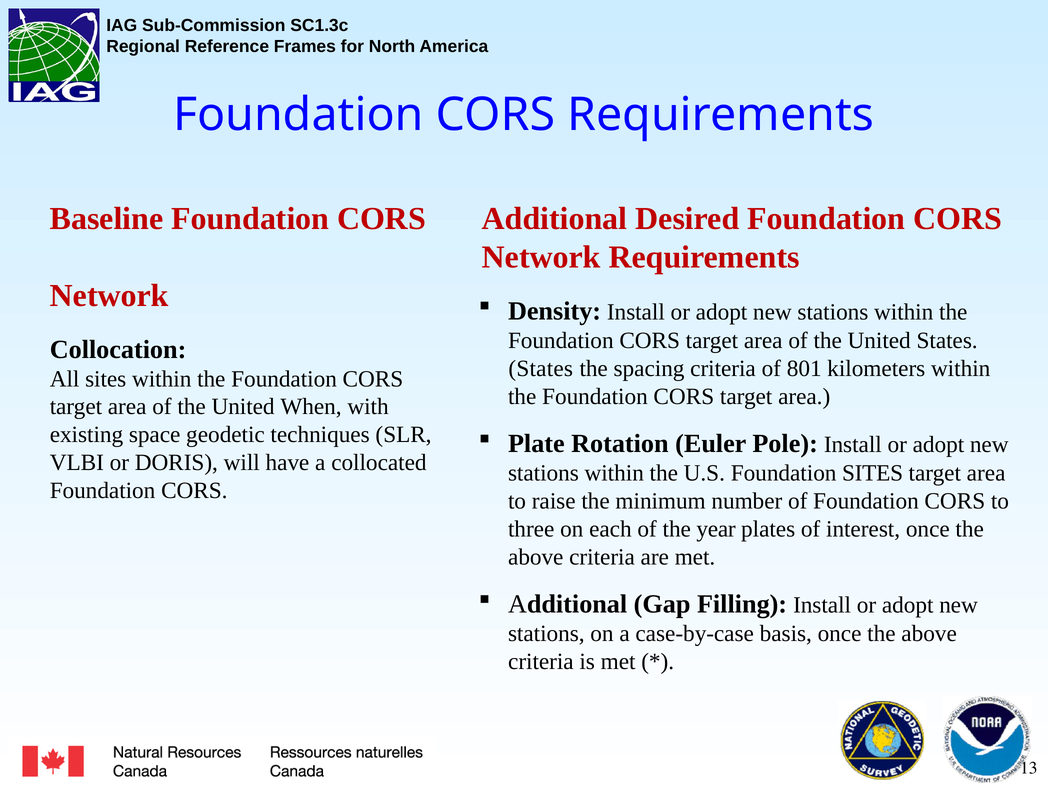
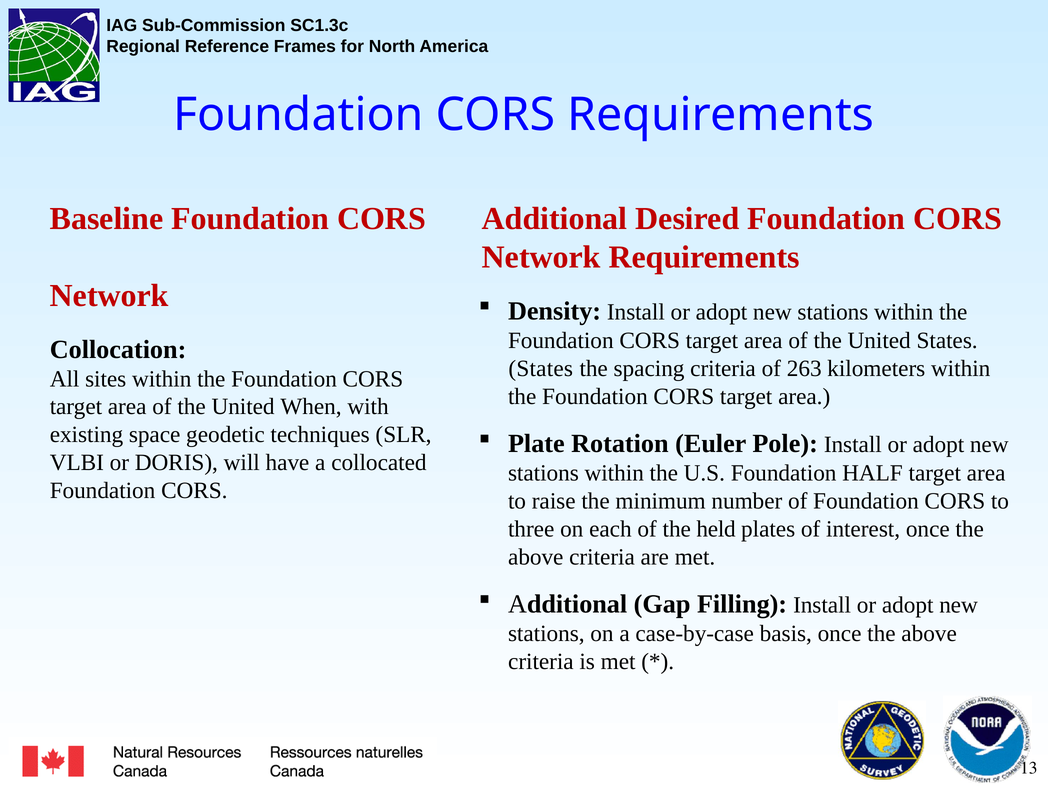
801: 801 -> 263 (804, 368)
Foundation SITES: SITES -> HALF (872, 473)
year: year -> held (716, 529)
